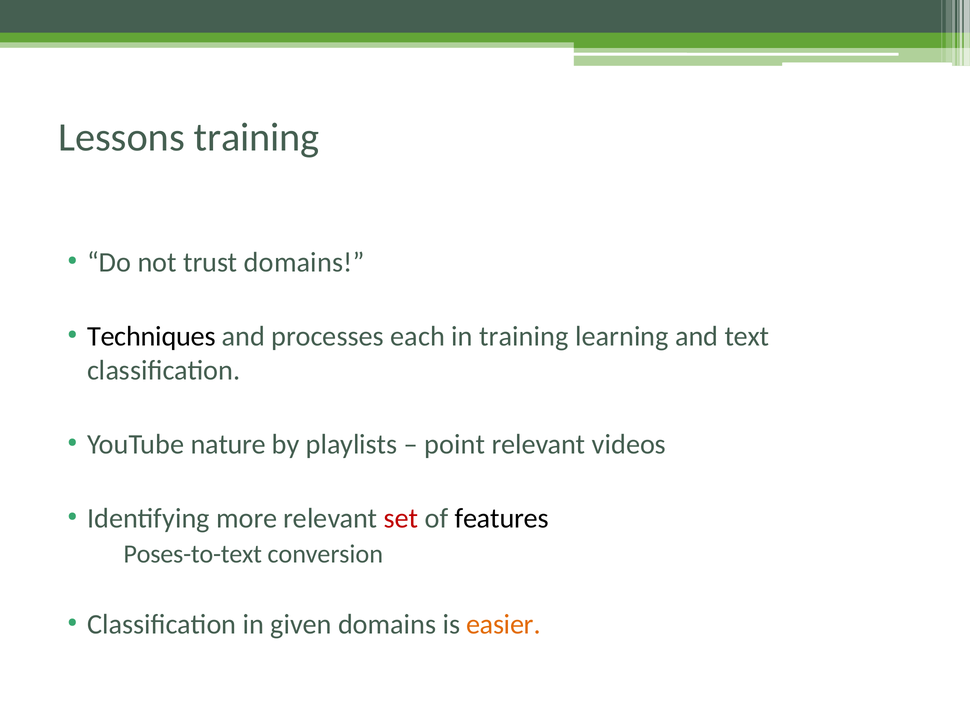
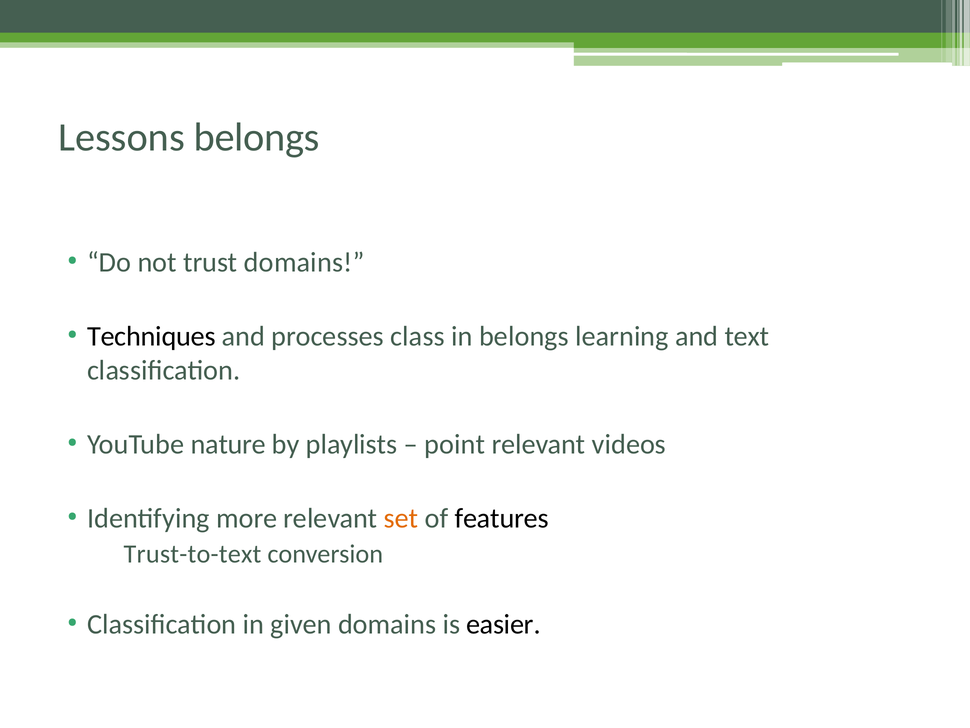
Lessons training: training -> belongs (257, 137)
each: each -> class (418, 336)
in training: training -> belongs (524, 336)
set colour: red -> orange (401, 518)
Poses-to-text: Poses-to-text -> Trust-to-text (192, 554)
easier colour: orange -> black (503, 624)
